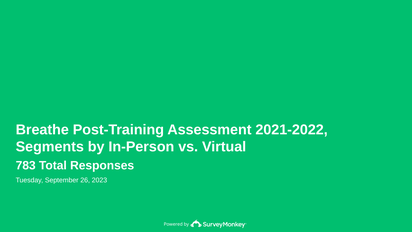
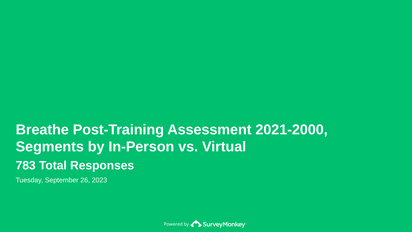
2021-2022: 2021-2022 -> 2021-2000 (292, 130)
